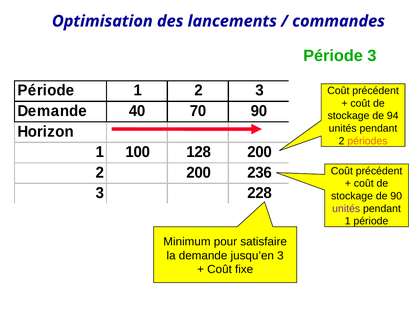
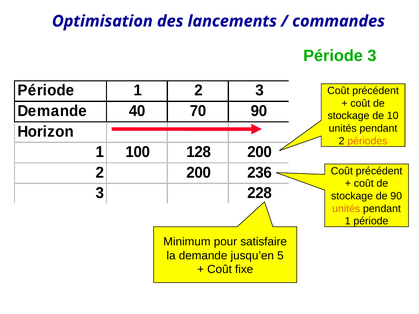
94: 94 -> 10 (393, 116)
unités colour: purple -> orange (346, 209)
jusqu’en 3: 3 -> 5 (280, 256)
